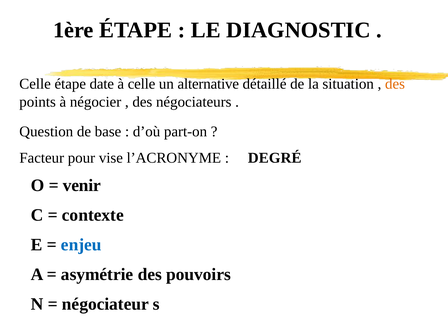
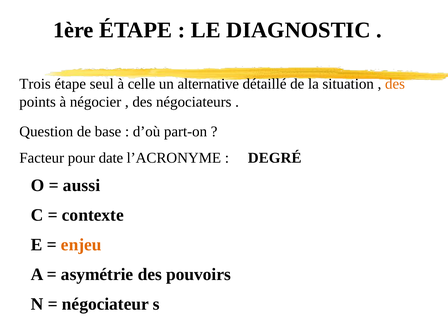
Celle: Celle -> Trois (35, 84)
date: date -> seul (102, 84)
vise: vise -> date (111, 158)
venir: venir -> aussi (82, 185)
enjeu colour: blue -> orange (81, 245)
